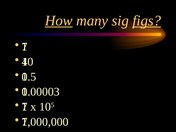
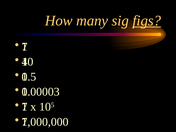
How underline: present -> none (59, 21)
